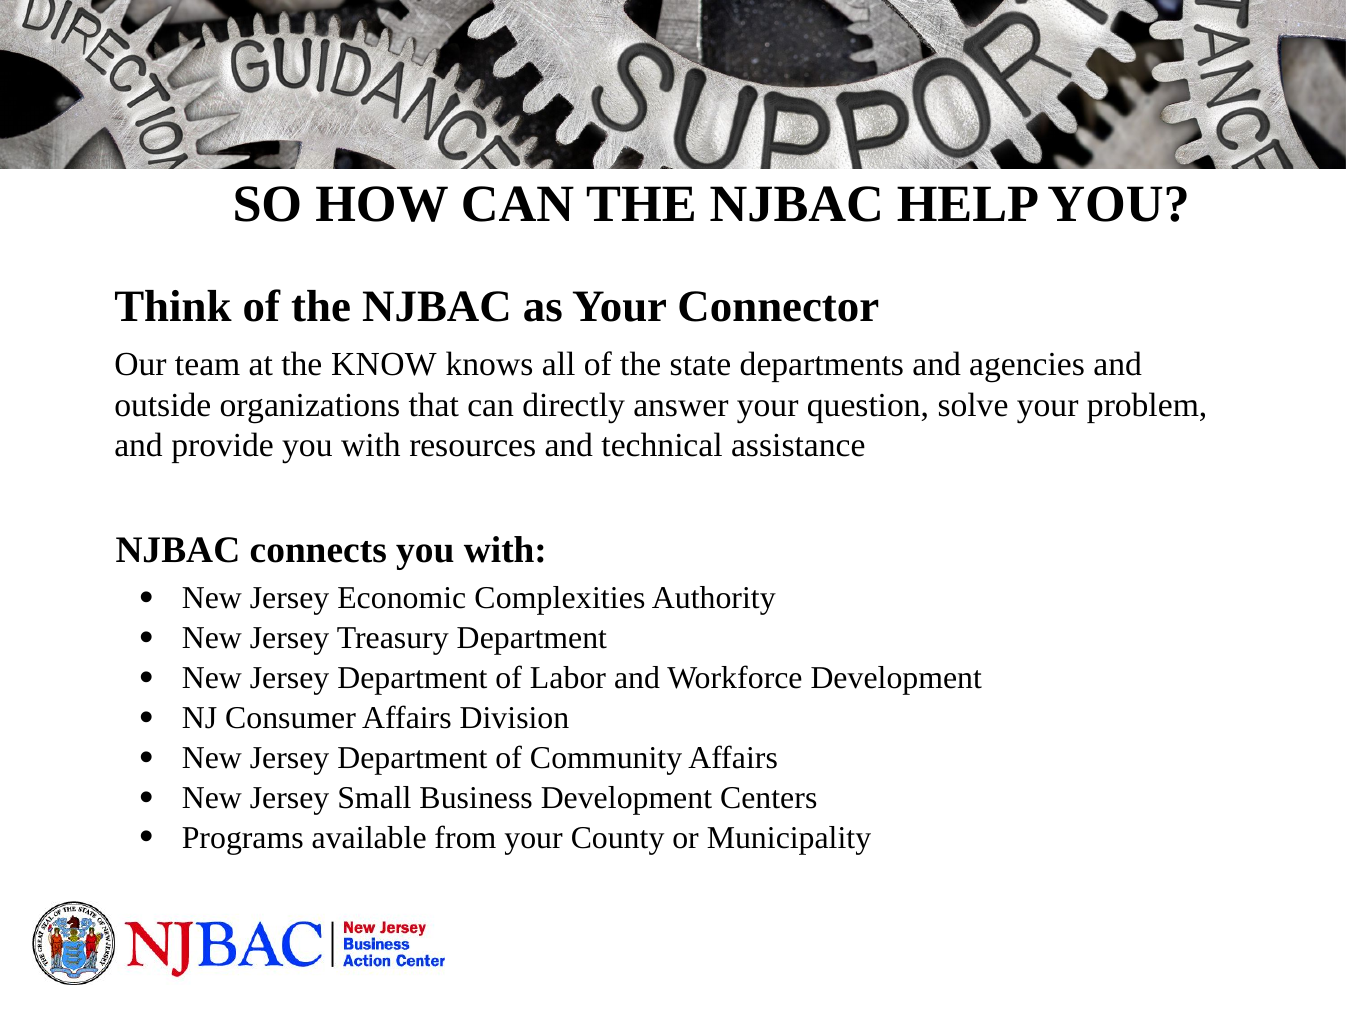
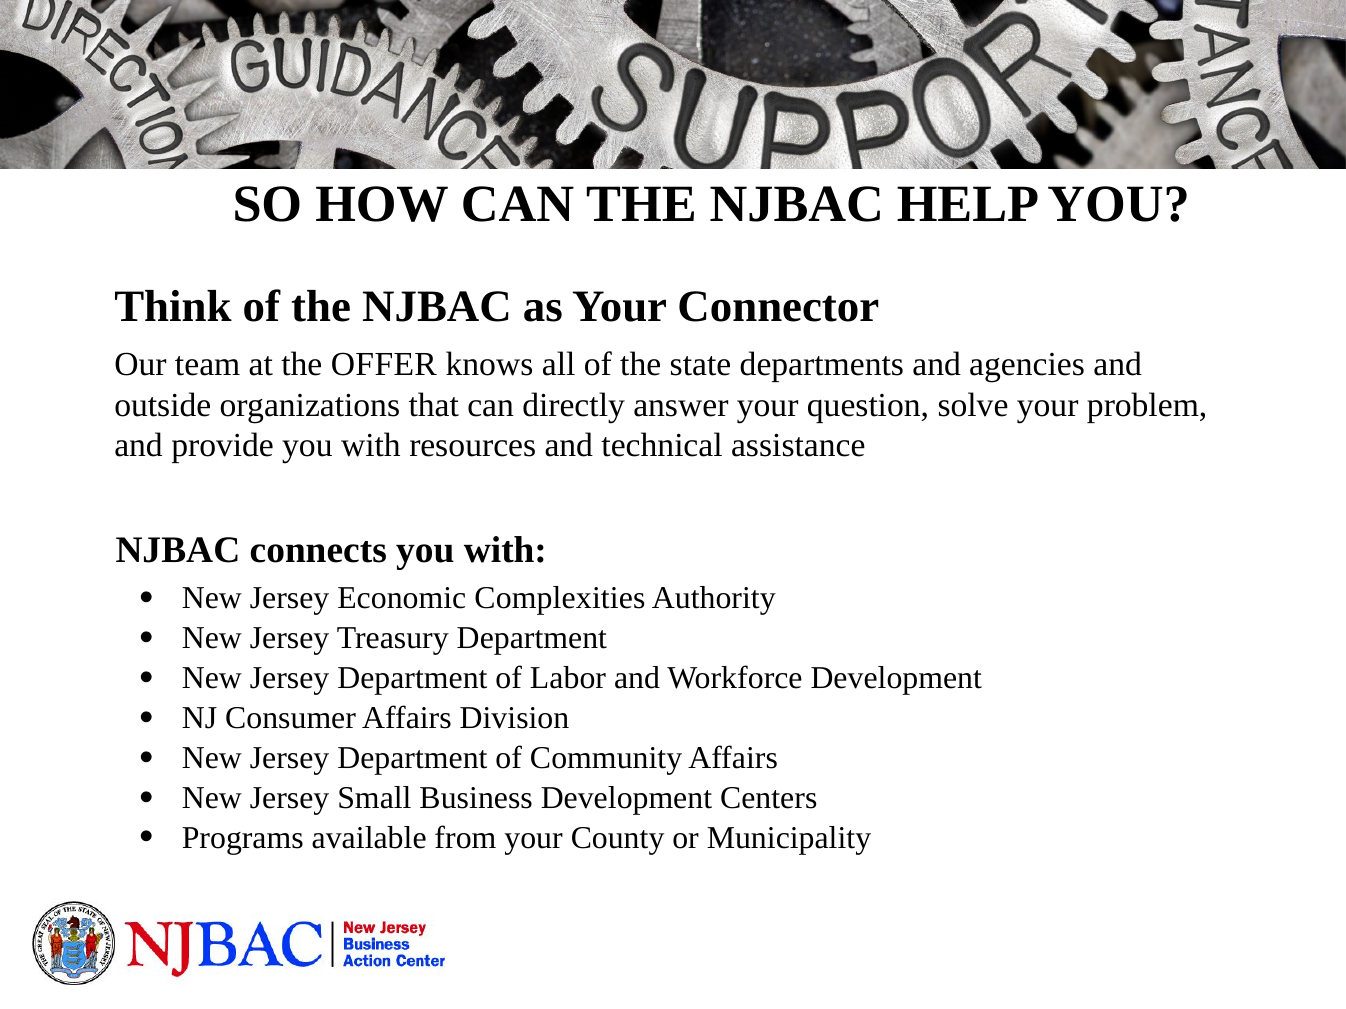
KNOW: KNOW -> OFFER (384, 365)
